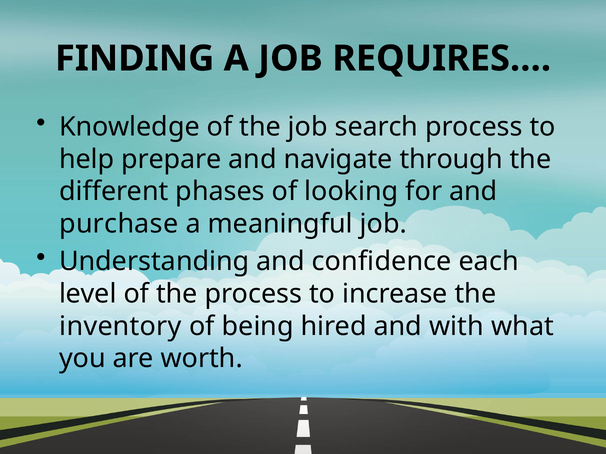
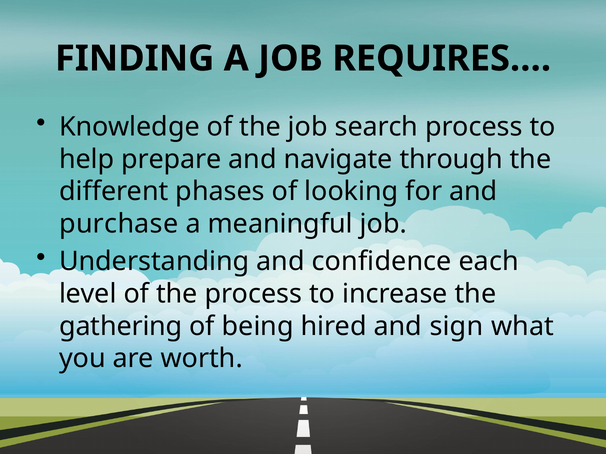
inventory: inventory -> gathering (121, 326)
with: with -> sign (456, 326)
